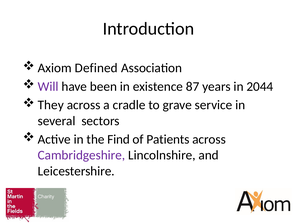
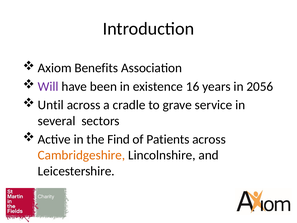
Defined: Defined -> Benefits (96, 68)
87: 87 -> 16 (193, 86)
2044: 2044 -> 2056 (260, 86)
They: They -> Until (51, 105)
Cambridgeshire colour: purple -> orange (81, 155)
